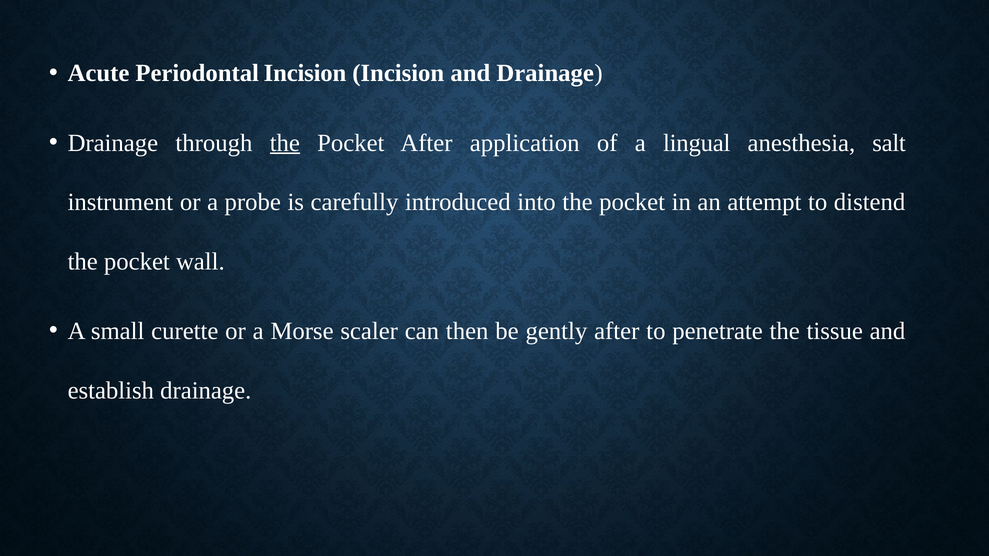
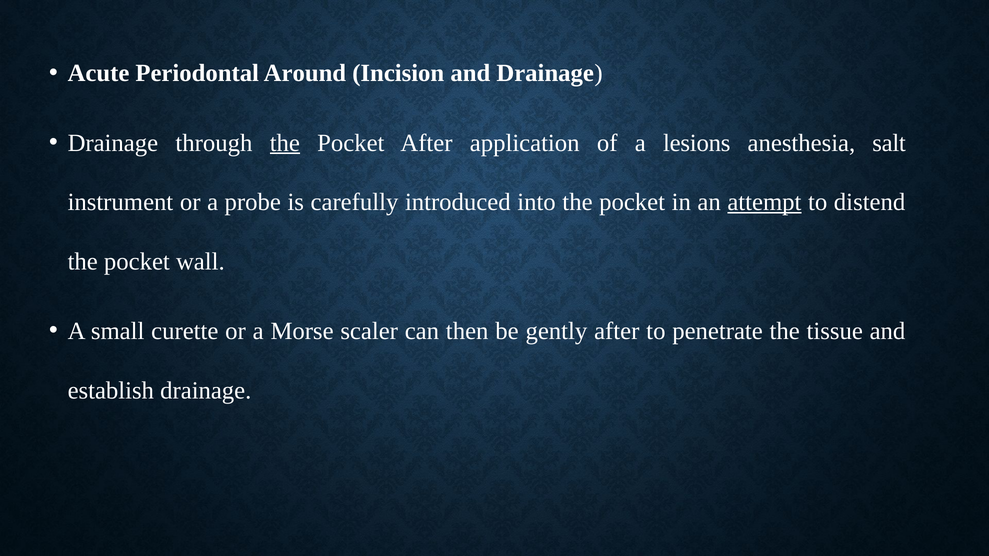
Periodontal Incision: Incision -> Around (305, 73)
lingual: lingual -> lesions (697, 143)
attempt underline: none -> present (764, 202)
